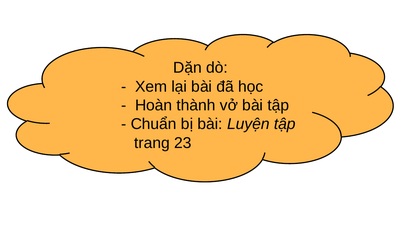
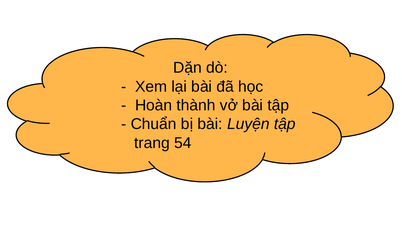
23: 23 -> 54 (183, 143)
